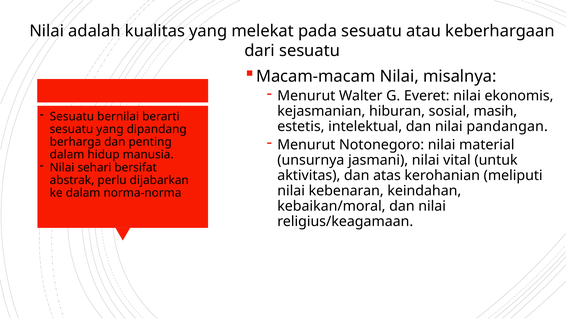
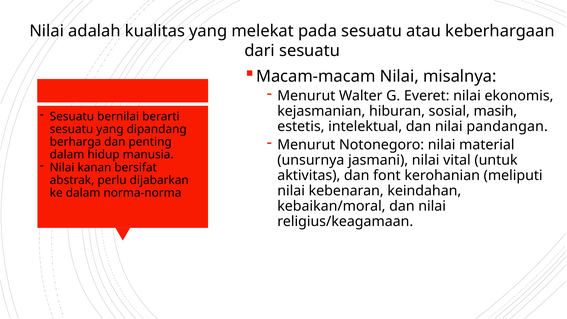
sehari: sehari -> kanan (94, 167)
atas: atas -> font (387, 175)
